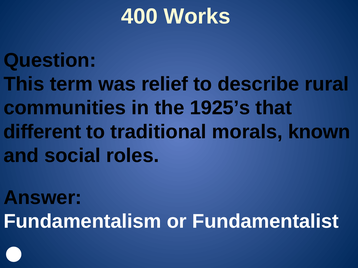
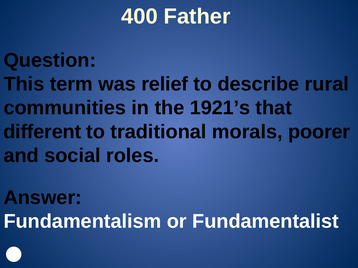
Works: Works -> Father (197, 16)
1925’s: 1925’s -> 1921’s (220, 108)
known: known -> poorer (319, 132)
